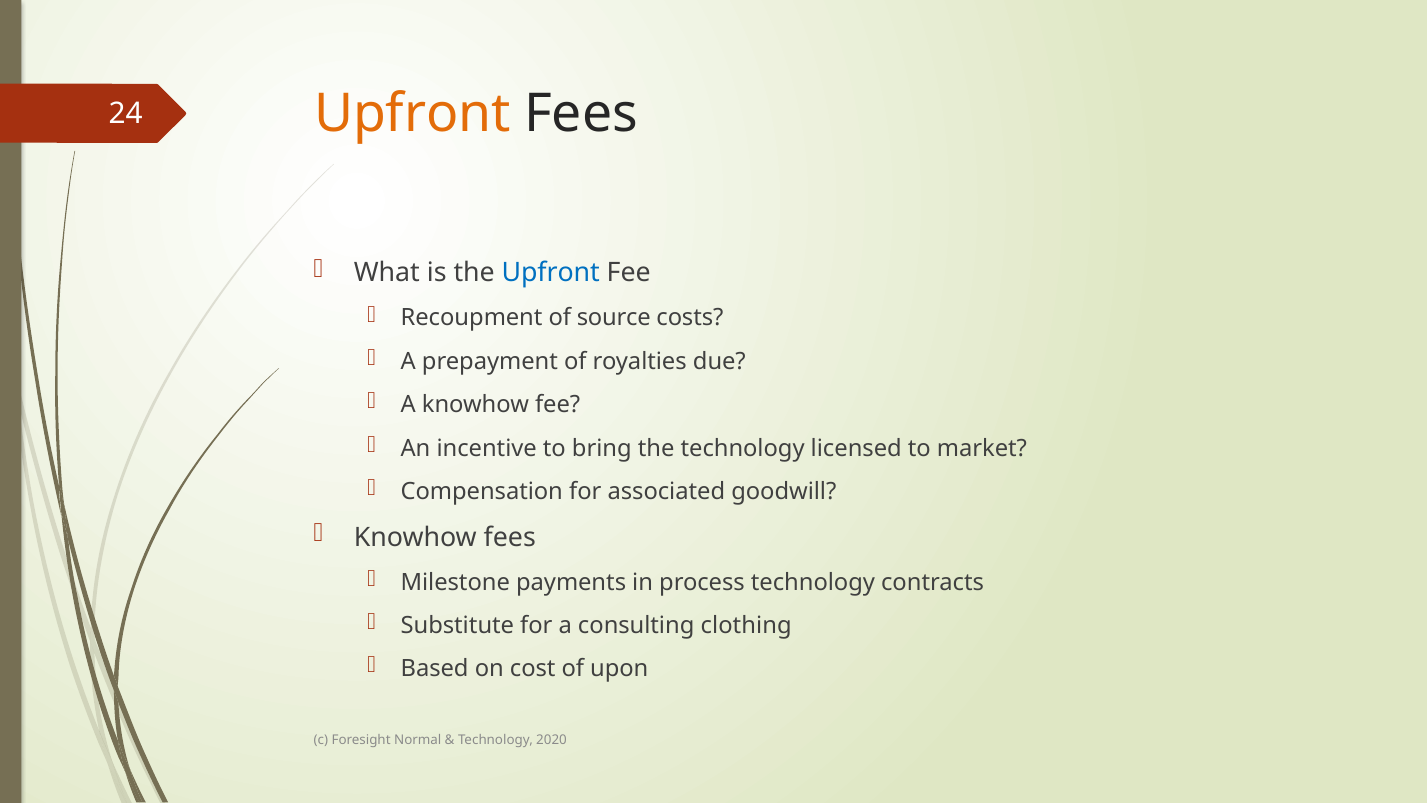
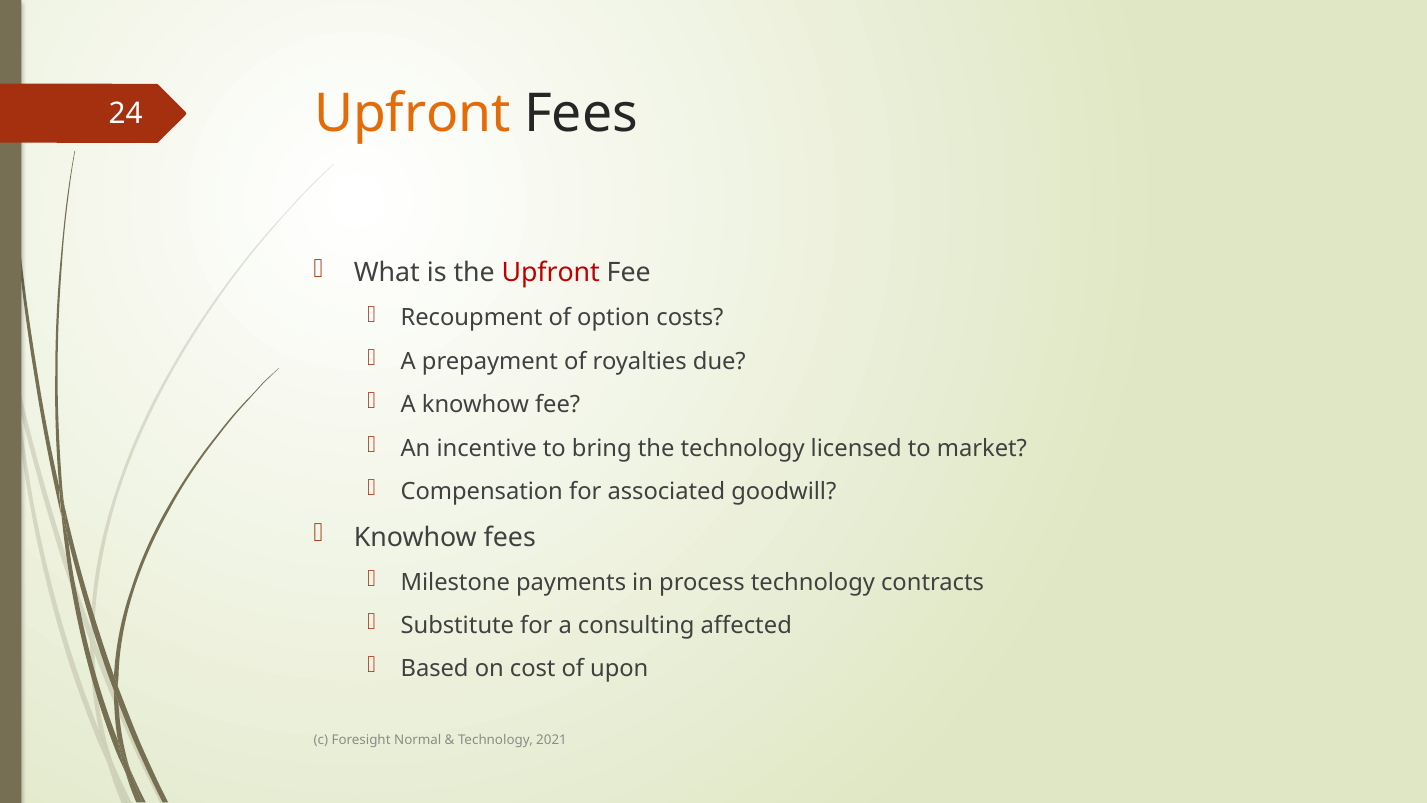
Upfront colour: blue -> red (551, 273)
source: source -> option (614, 318)
clothing: clothing -> affected (746, 625)
2020: 2020 -> 2021 (552, 739)
